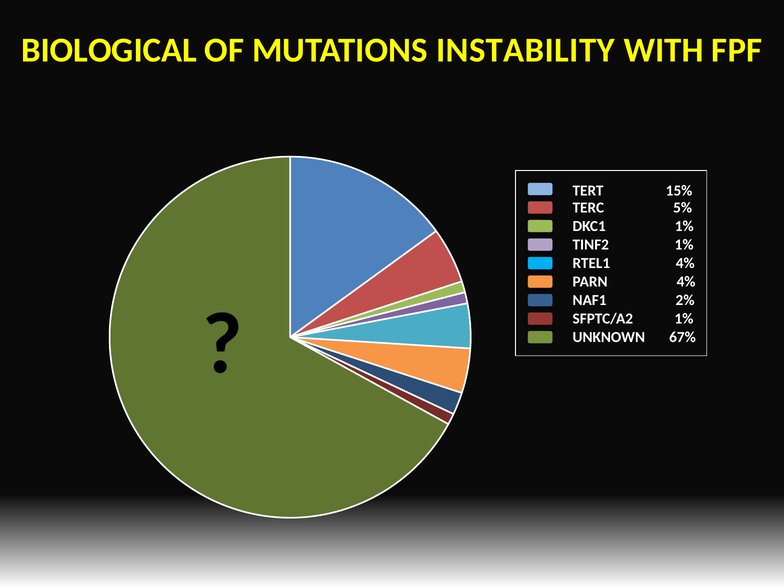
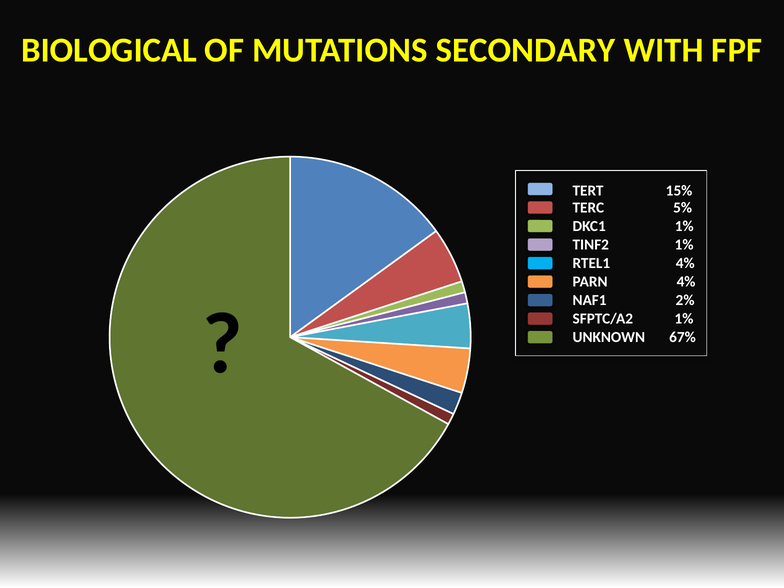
INSTABILITY: INSTABILITY -> SECONDARY (526, 50)
